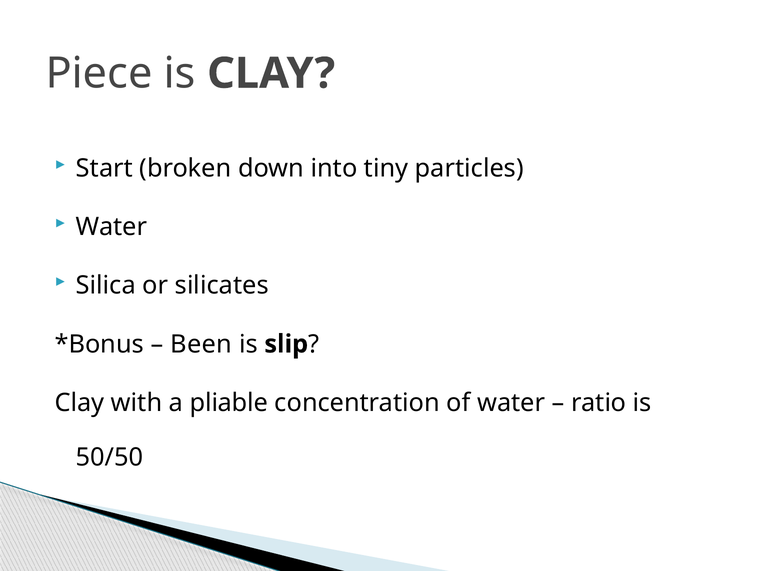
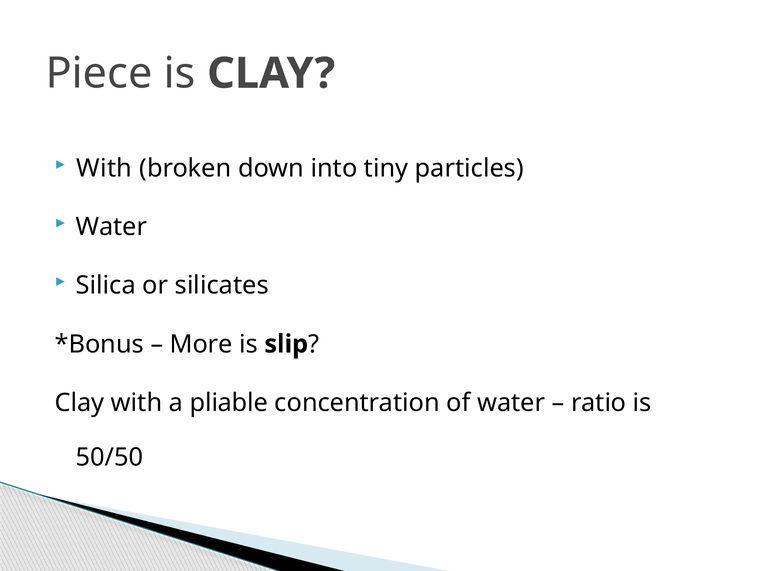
Start: Start -> With (104, 168)
Been: Been -> More (201, 344)
